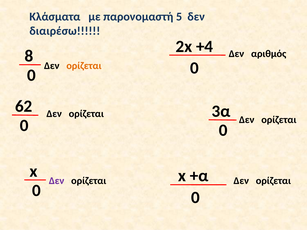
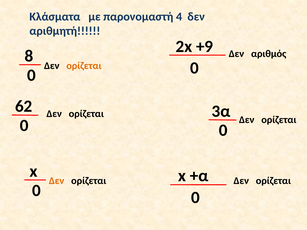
5: 5 -> 4 (179, 17)
διαιρέσω: διαιρέσω -> αριθμητή (65, 31)
+4: +4 -> +9 (205, 47)
Δεν colour: purple -> orange (57, 181)
